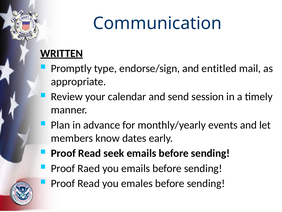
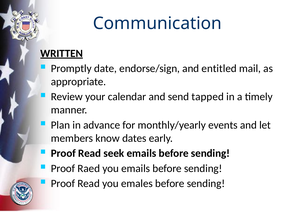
type: type -> date (105, 68)
session: session -> tapped (208, 97)
